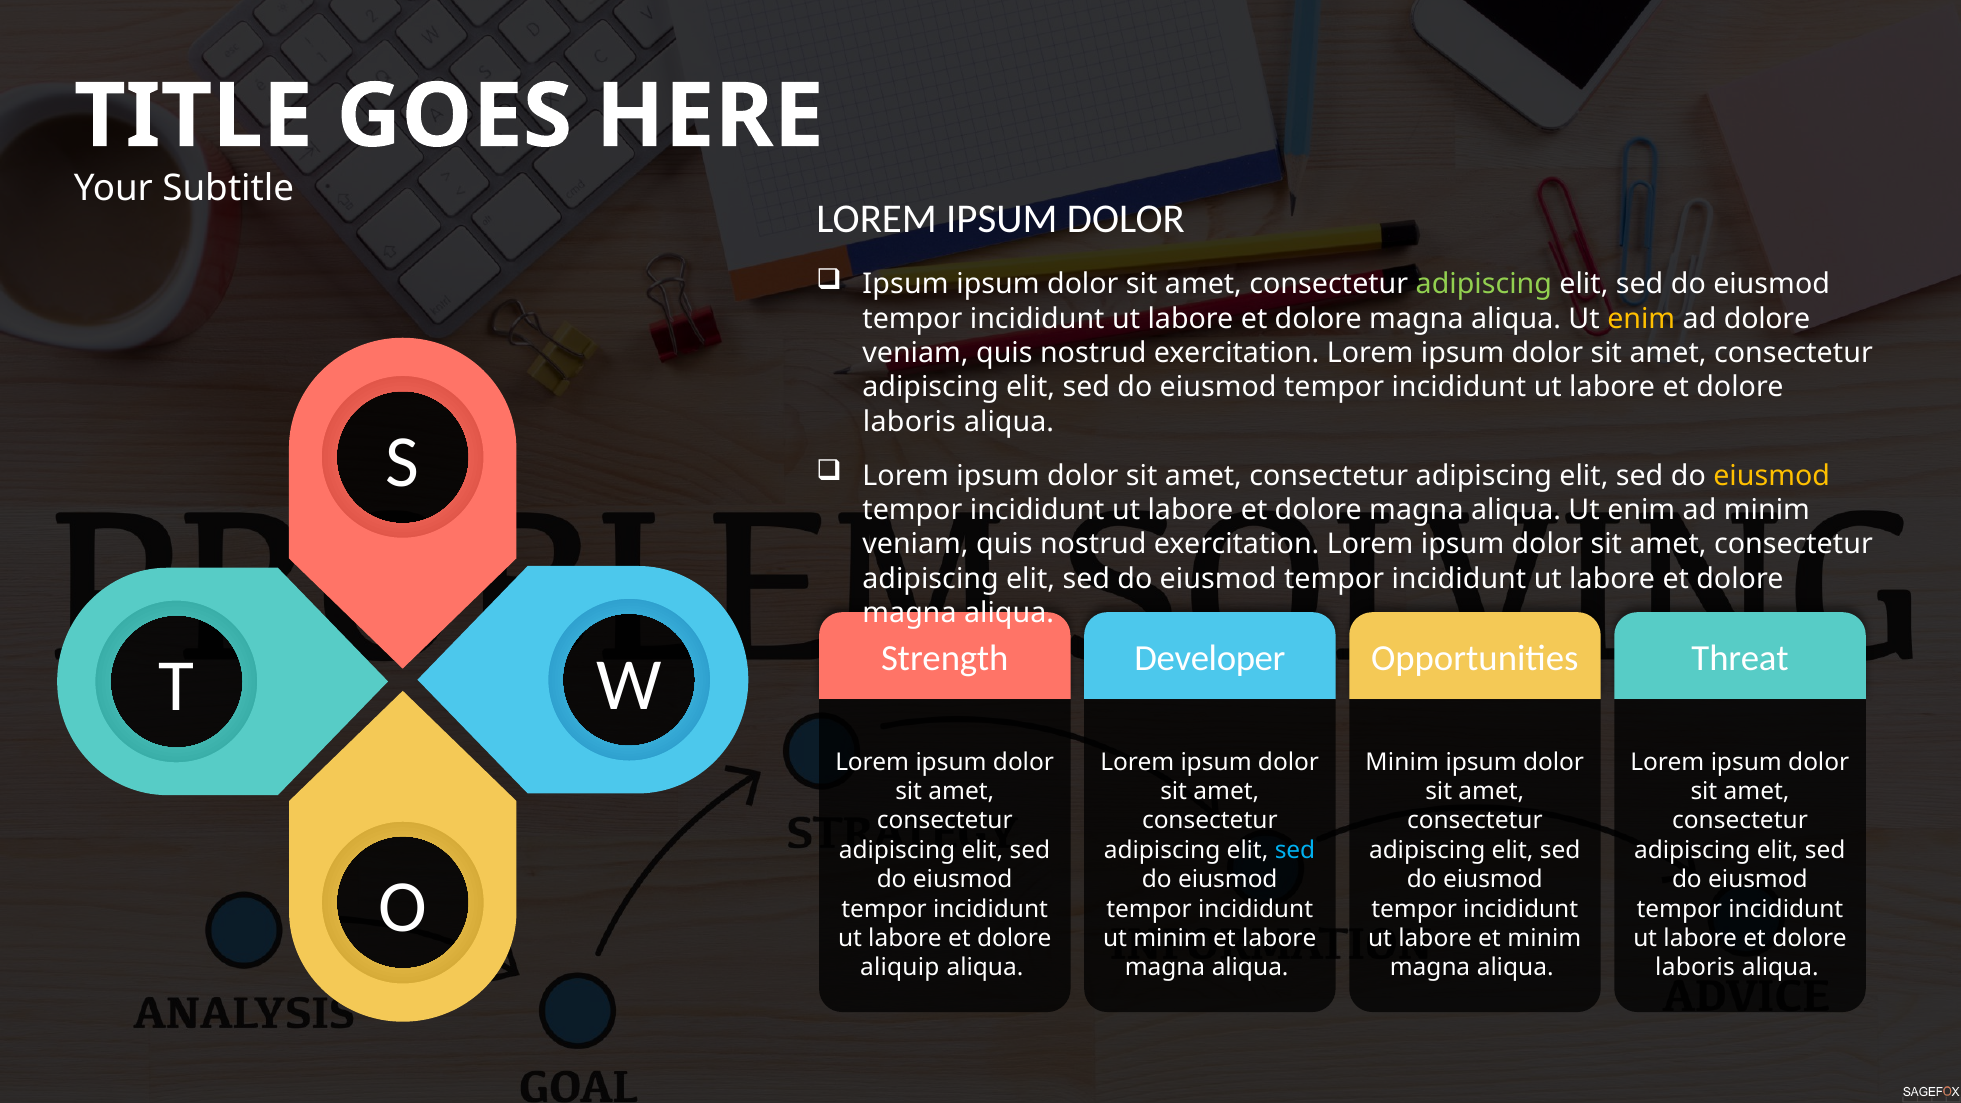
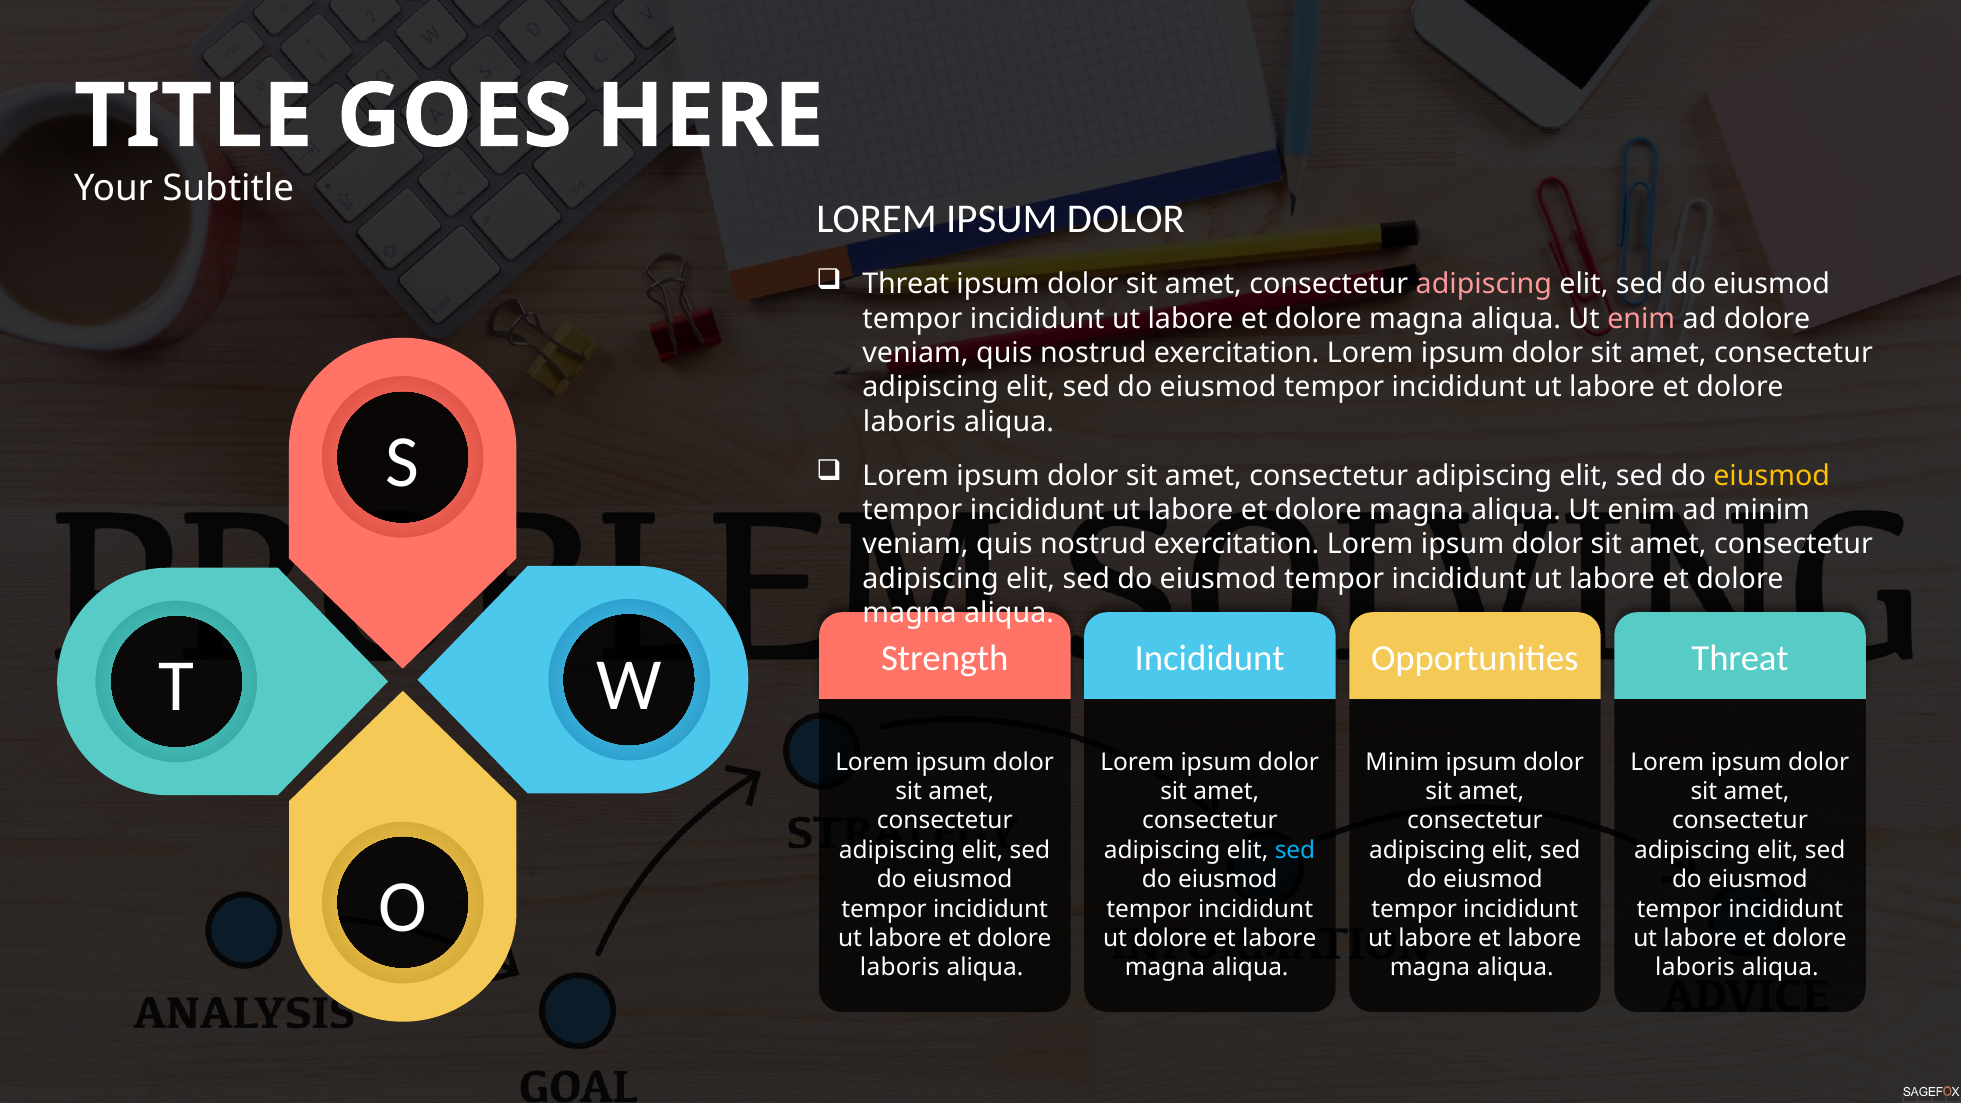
Ipsum: Ipsum -> Threat (906, 285)
adipiscing colour: light green -> pink (1484, 285)
enim colour: yellow -> pink (1641, 319)
Developer: Developer -> Incididunt (1210, 658)
ut minim: minim -> dolore (1170, 939)
labore et minim: minim -> labore (1544, 939)
aliquip: aliquip -> laboris (900, 968)
